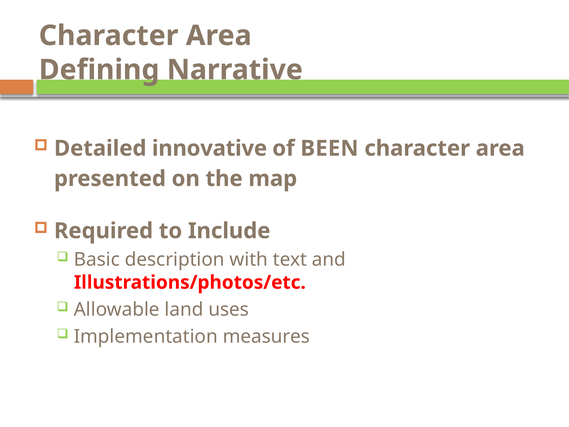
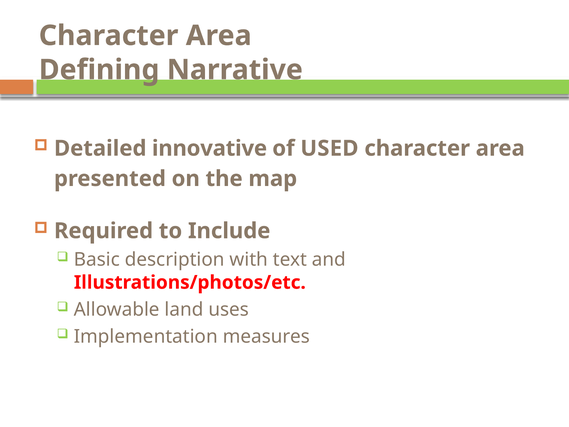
BEEN: BEEN -> USED (329, 148)
